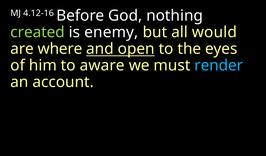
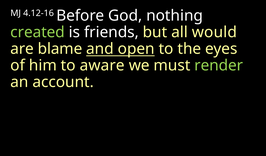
enemy: enemy -> friends (111, 32)
where: where -> blame (60, 49)
render colour: light blue -> light green (219, 65)
